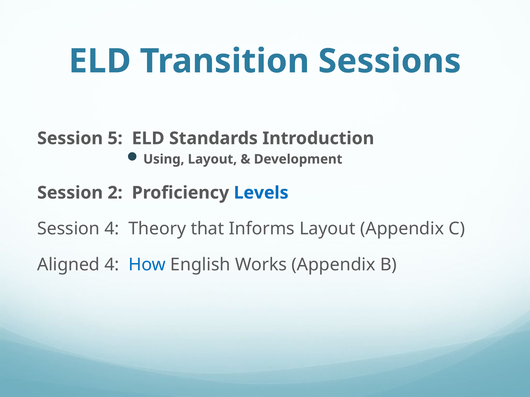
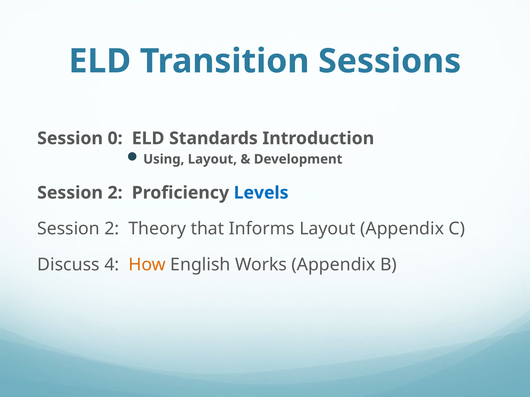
5: 5 -> 0 (115, 139)
4: 4 -> 2 (112, 229)
Aligned: Aligned -> Discuss (68, 265)
How colour: blue -> orange (147, 265)
